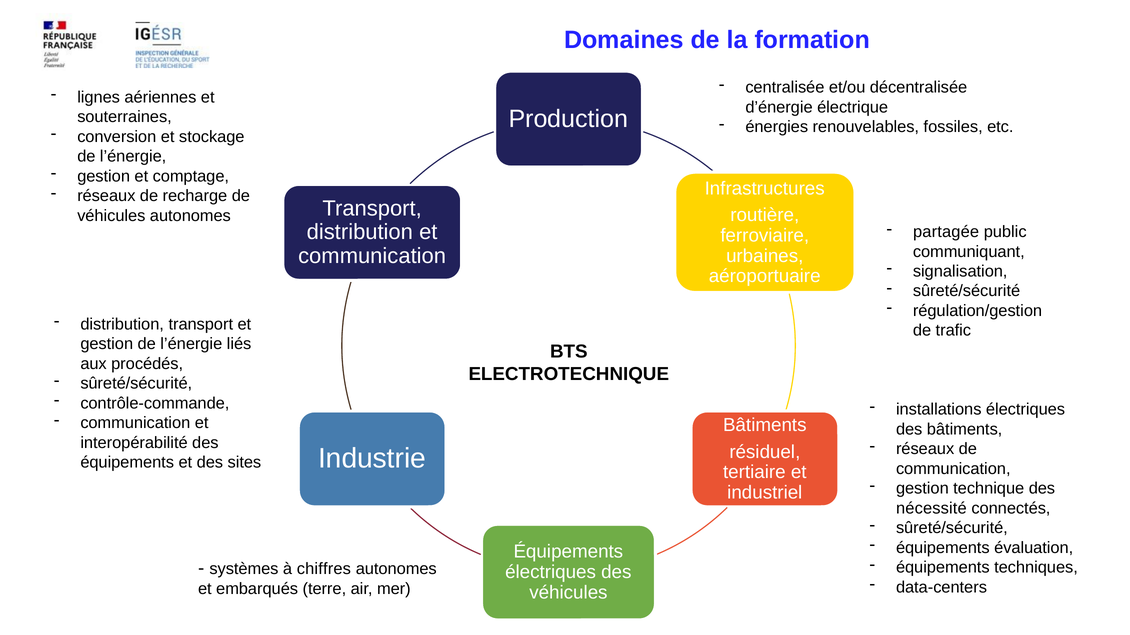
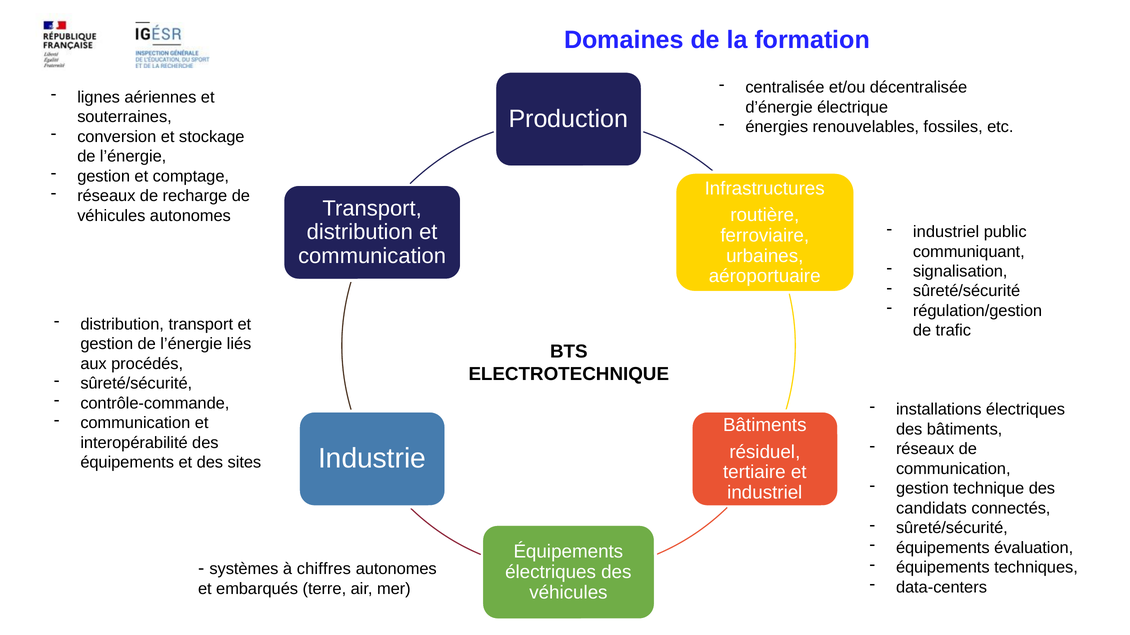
partagée: partagée -> industriel (946, 232)
nécessité: nécessité -> candidats (931, 509)
